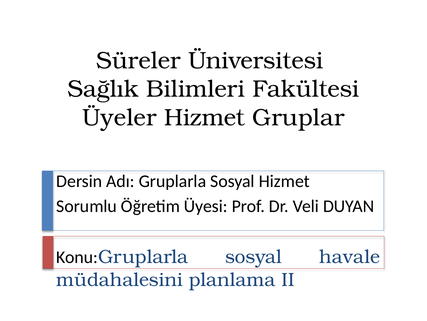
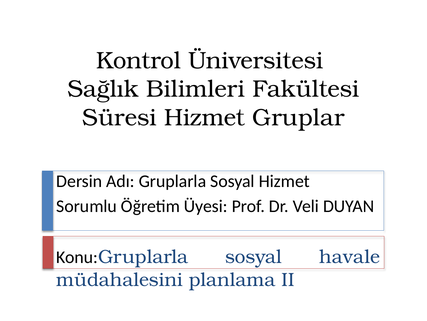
Süreler: Süreler -> Kontrol (138, 60)
Üyeler: Üyeler -> Süresi (119, 117)
